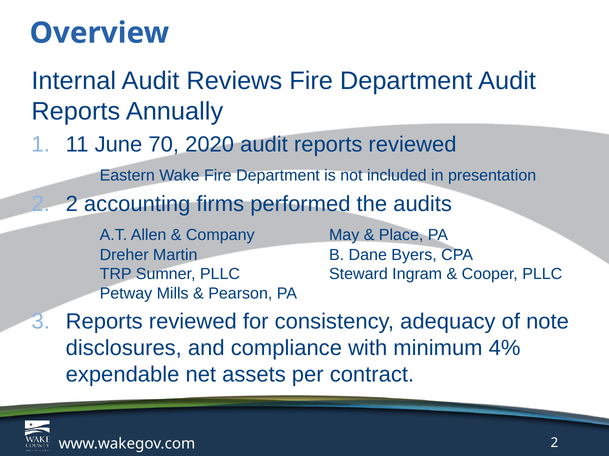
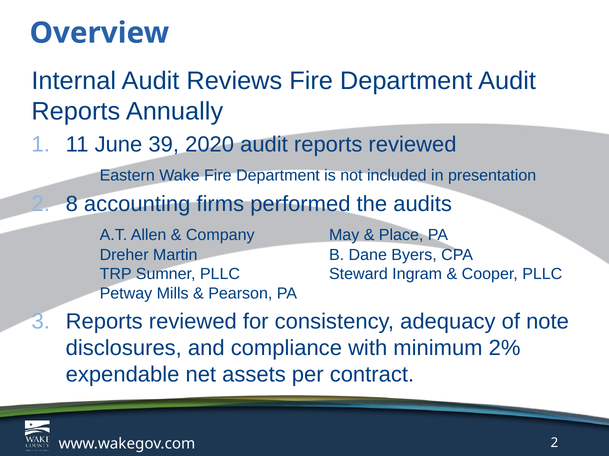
70: 70 -> 39 (164, 145)
2 2: 2 -> 8 (72, 205)
4%: 4% -> 2% (505, 349)
